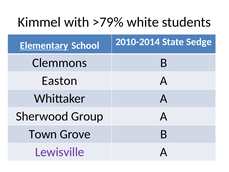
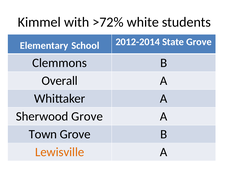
>79%: >79% -> >72% (108, 22)
Elementary underline: present -> none (44, 45)
2010-2014: 2010-2014 -> 2012-2014 (138, 42)
State Sedge: Sedge -> Grove (199, 42)
Easton: Easton -> Overall (60, 81)
Sherwood Group: Group -> Grove (87, 116)
Lewisville colour: purple -> orange (60, 152)
